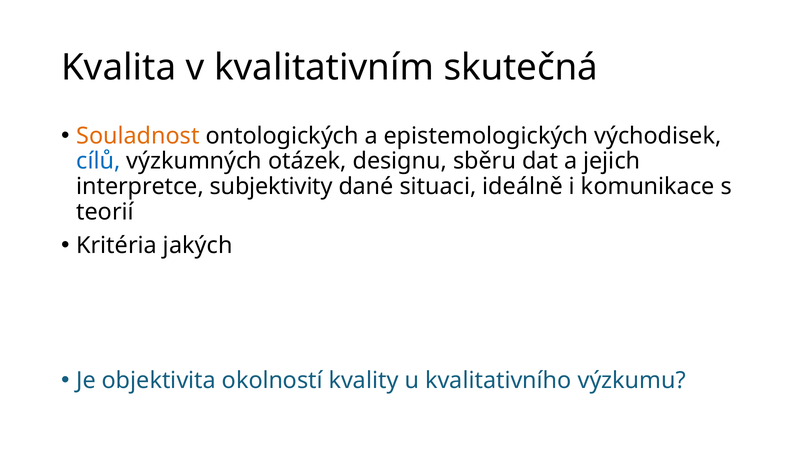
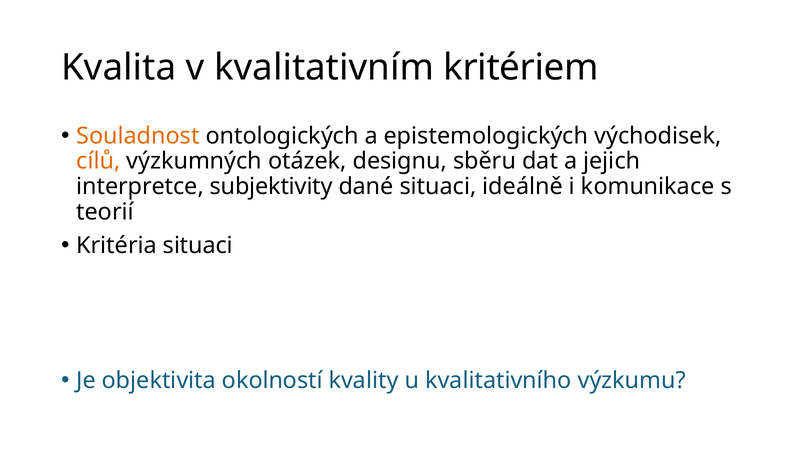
skutečná: skutečná -> kritériem (521, 67)
cílů colour: blue -> orange (98, 161)
Kritéria jakých: jakých -> situaci (198, 245)
